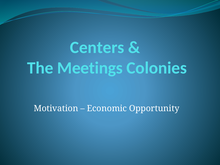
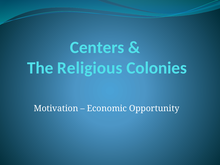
Meetings: Meetings -> Religious (90, 68)
